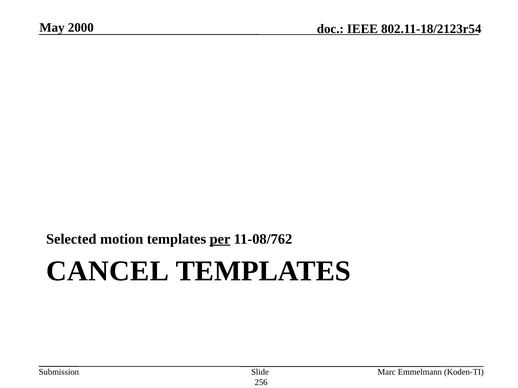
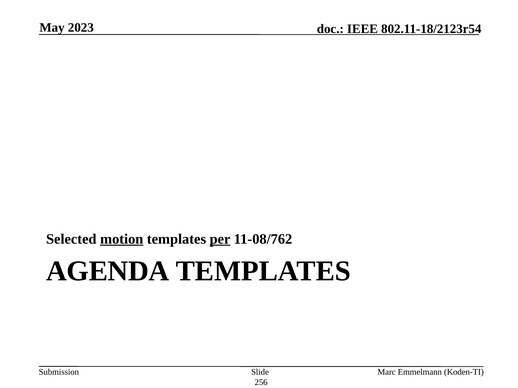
2000: 2000 -> 2023 (81, 27)
motion underline: none -> present (122, 239)
CANCEL: CANCEL -> AGENDA (108, 272)
